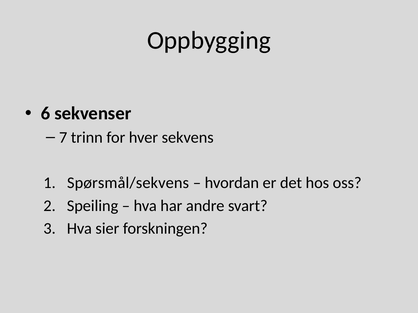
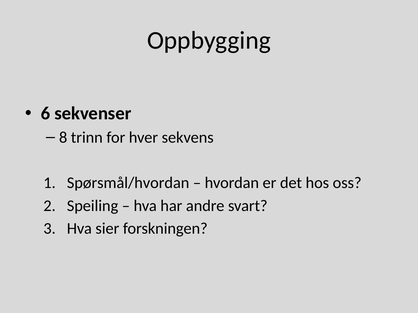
7: 7 -> 8 (63, 138)
Spørsmål/sekvens: Spørsmål/sekvens -> Spørsmål/hvordan (128, 183)
